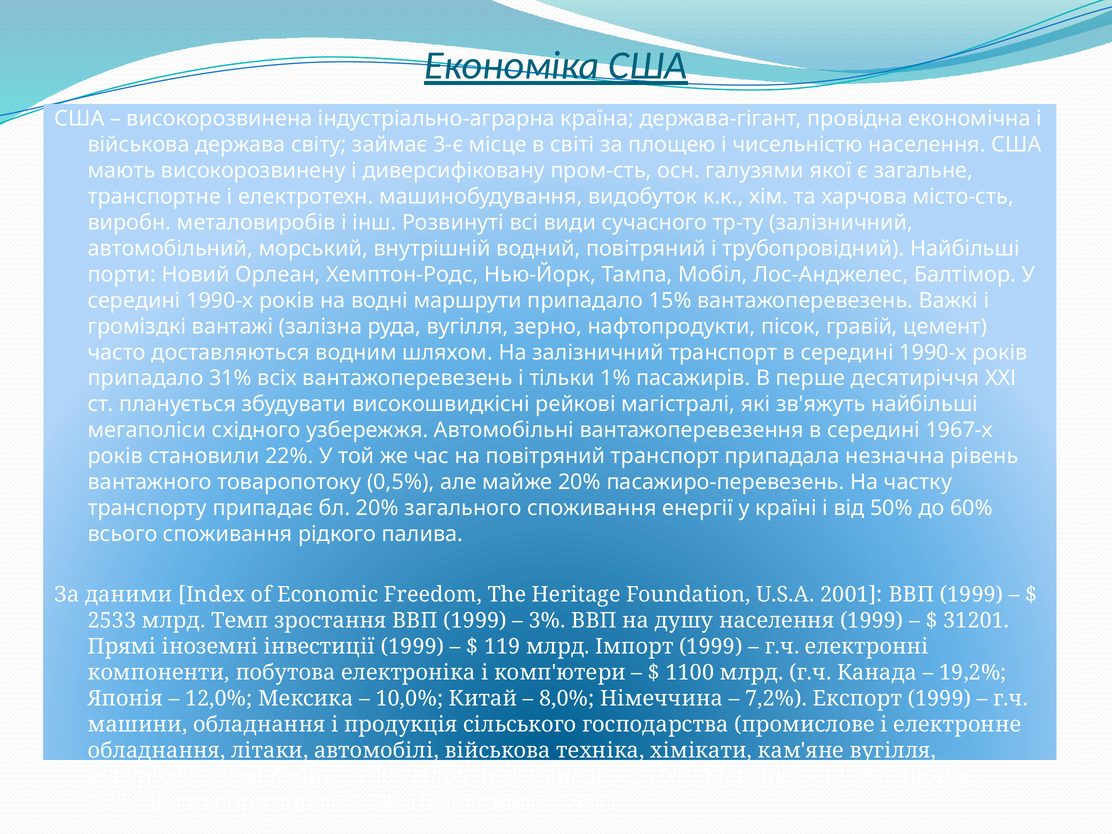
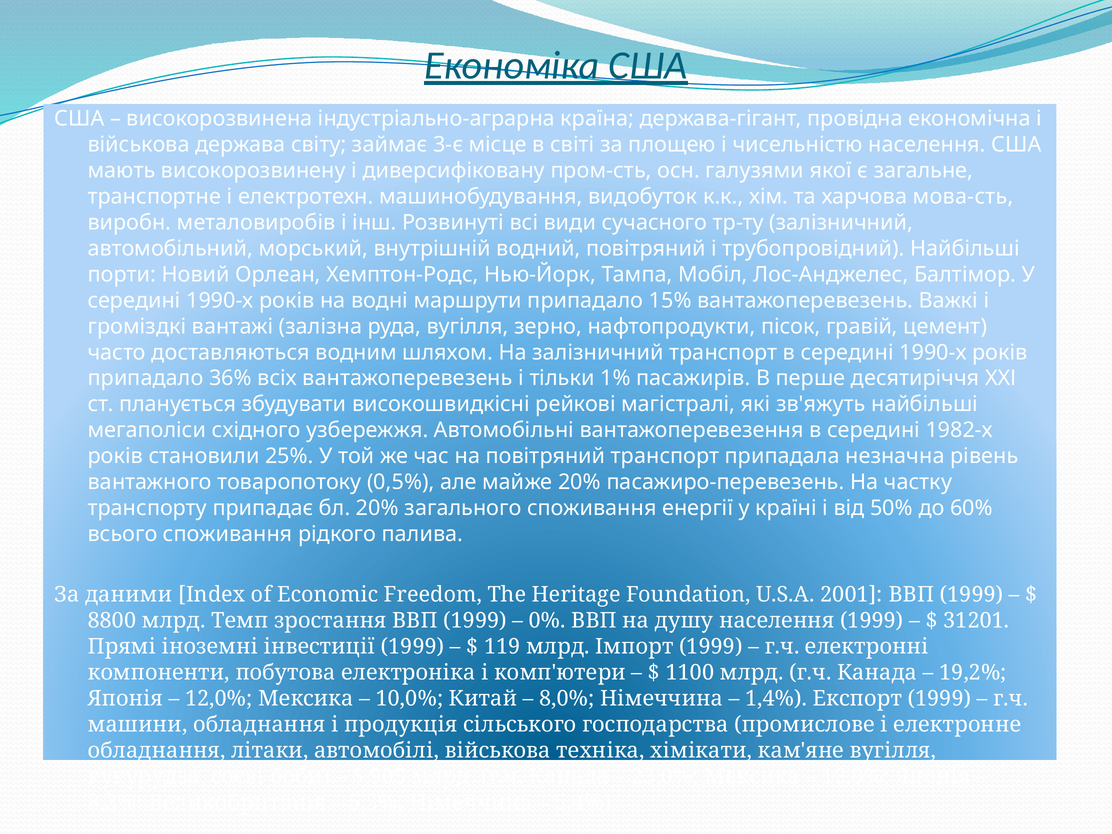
місто-сть: місто-сть -> мова-сть (963, 197)
31%: 31% -> 36% (230, 378)
1967-х: 1967-х -> 1982-х (959, 430)
22%: 22% -> 25% (289, 456)
2533: 2533 -> 8800 (112, 621)
3%: 3% -> 0% (547, 621)
7,2%: 7,2% -> 1,4% (776, 699)
